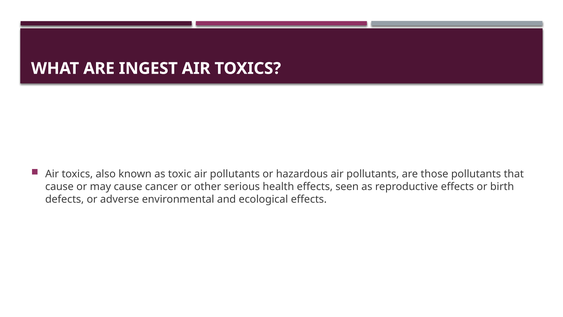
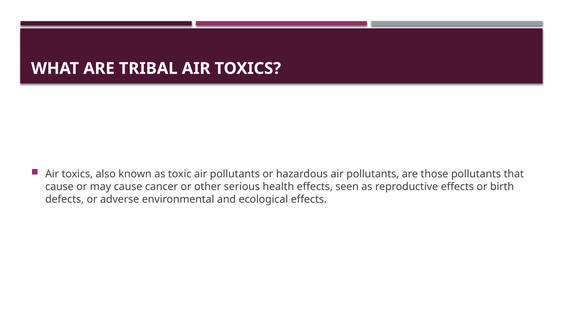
INGEST: INGEST -> TRIBAL (148, 68)
